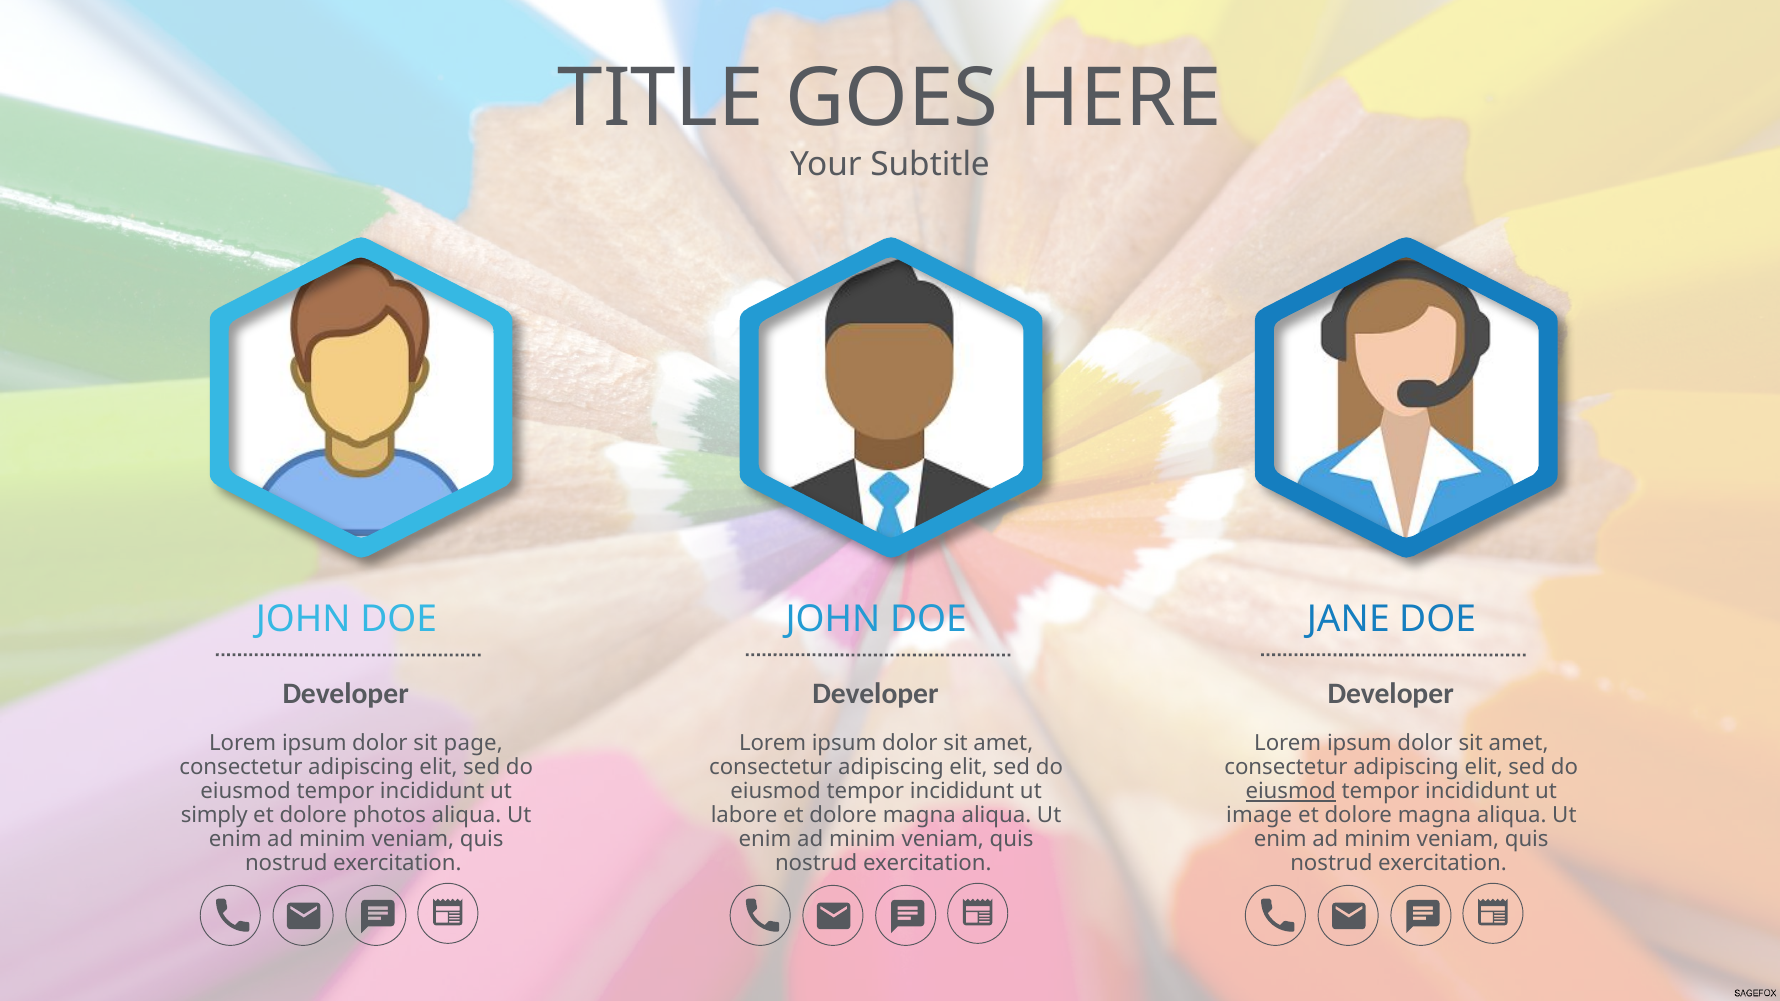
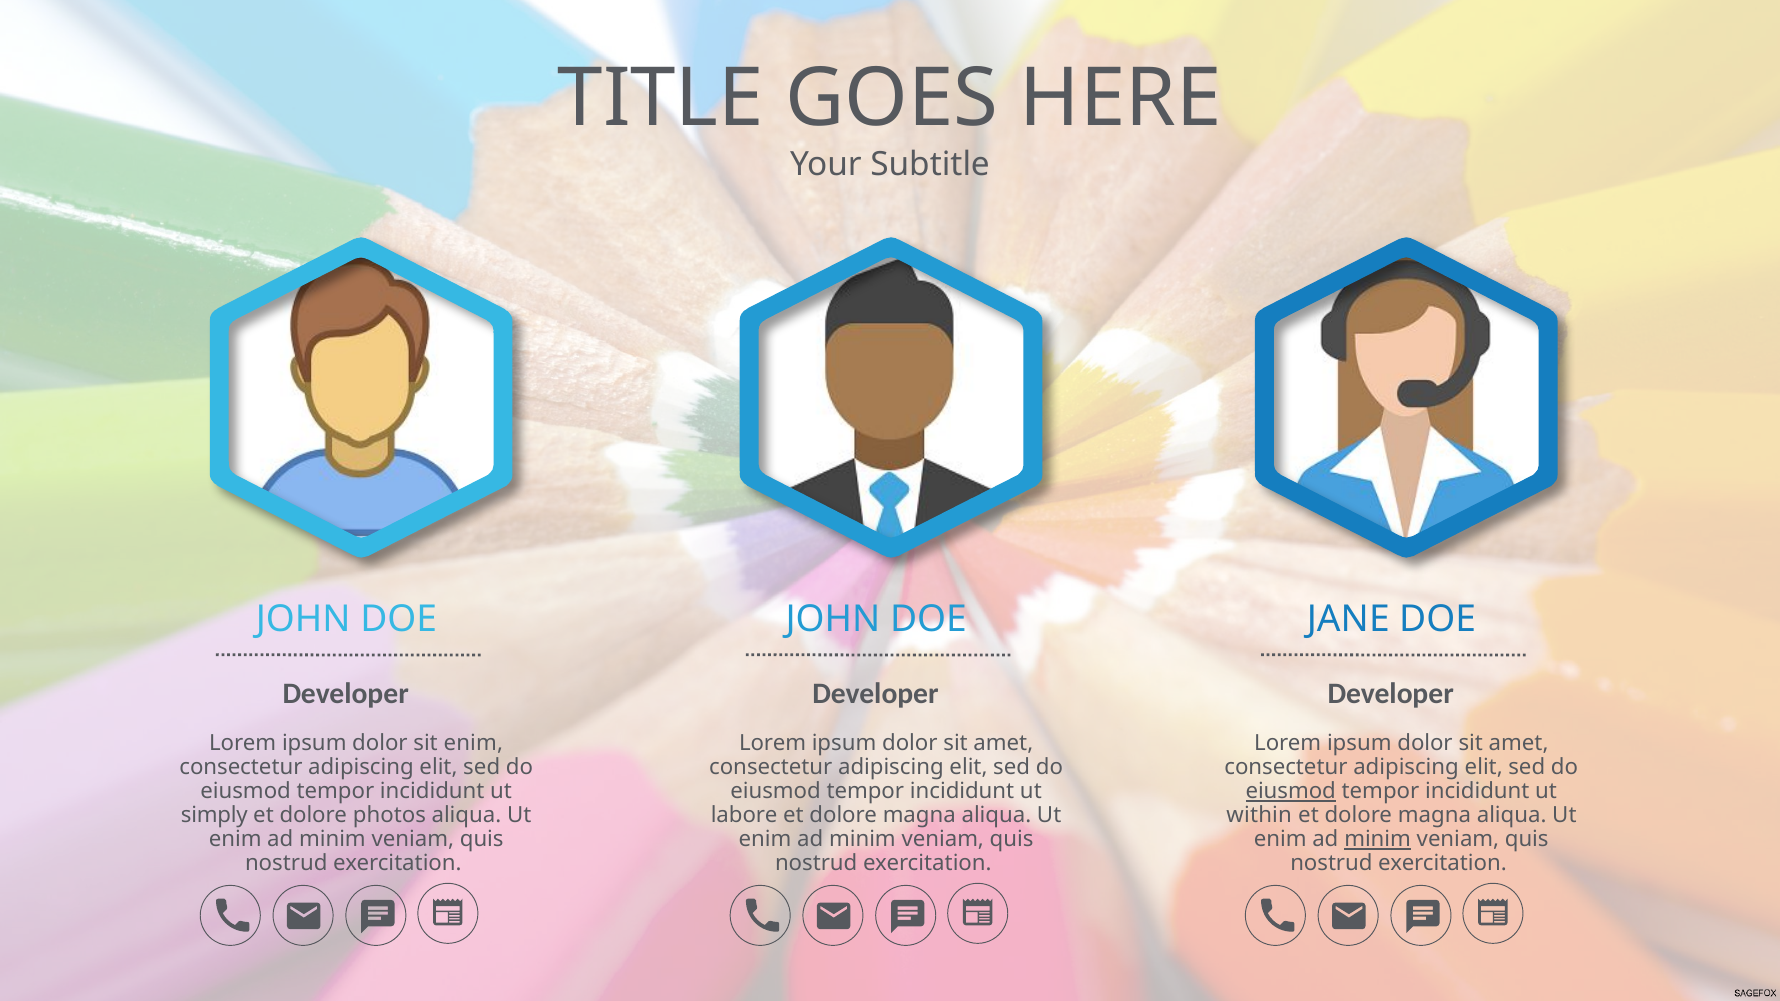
sit page: page -> enim (473, 744)
image: image -> within (1259, 816)
minim underline: none -> present (1378, 840)
